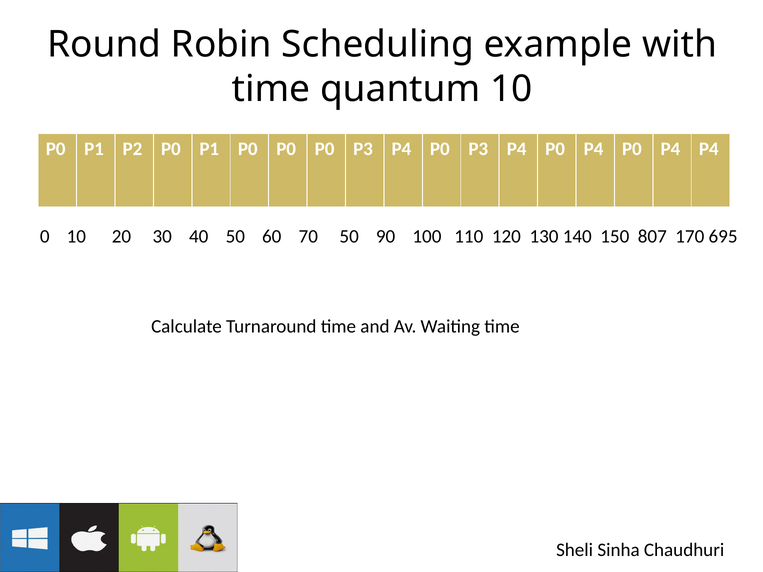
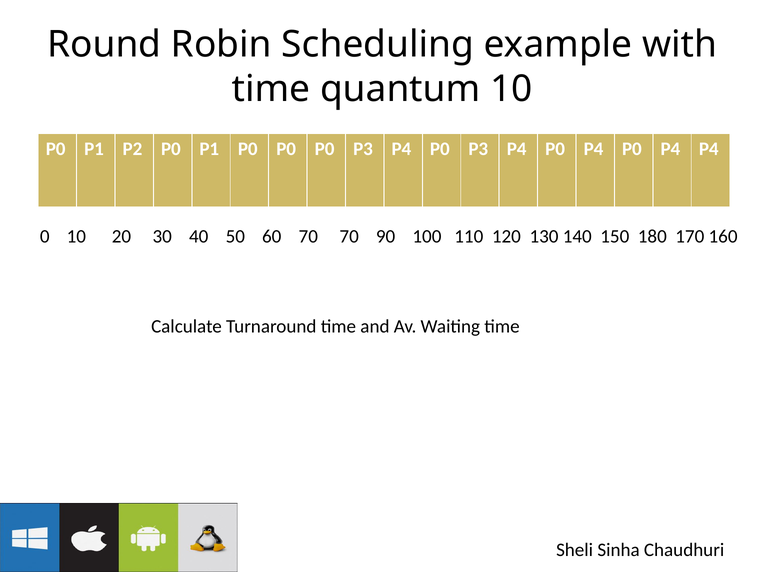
70 50: 50 -> 70 (349, 237)
807: 807 -> 180 (652, 237)
695: 695 -> 160 (723, 237)
